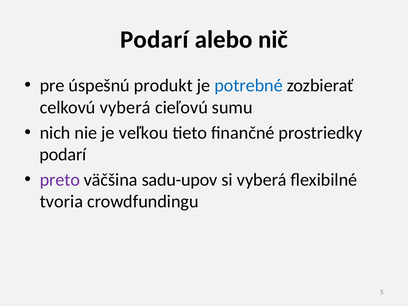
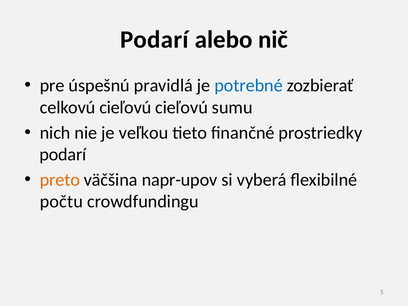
produkt: produkt -> pravidlá (163, 86)
celkovú vyberá: vyberá -> cieľovú (125, 107)
preto colour: purple -> orange (60, 180)
sadu-upov: sadu-upov -> napr-upov (180, 180)
tvoria: tvoria -> počtu (61, 202)
